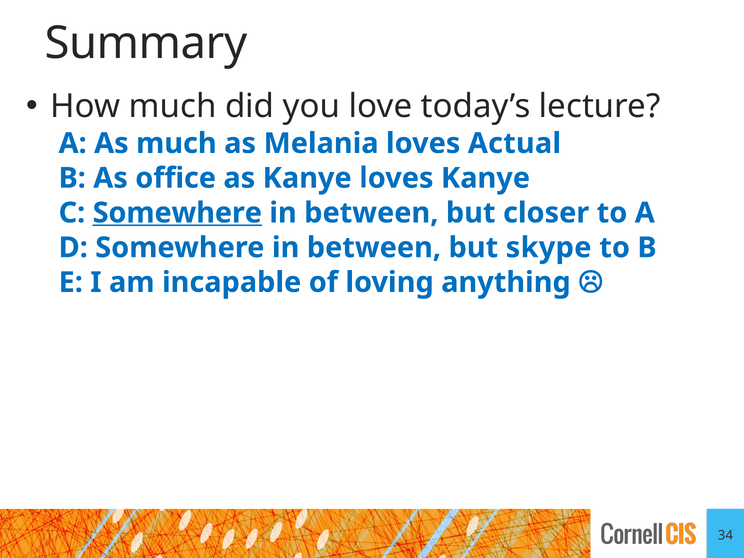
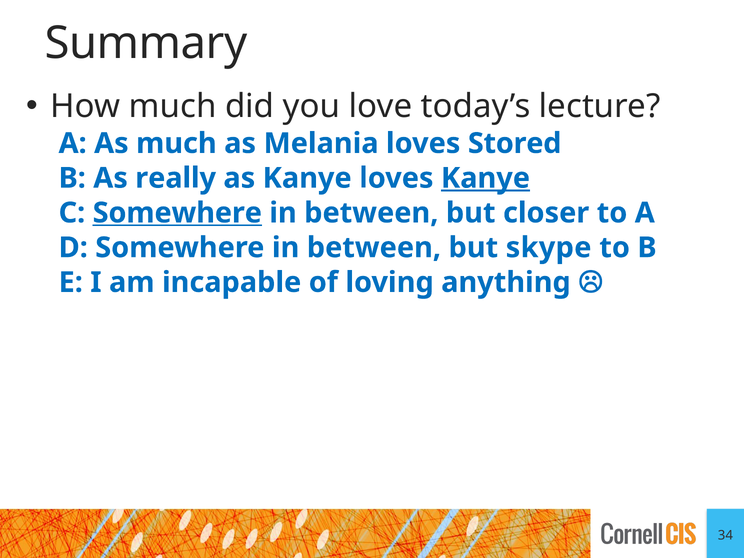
Actual: Actual -> Stored (515, 143)
office: office -> really (176, 178)
Kanye underline: none -> present (486, 178)
